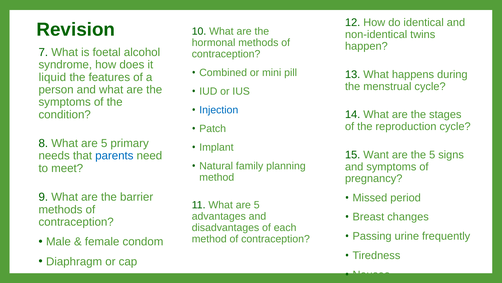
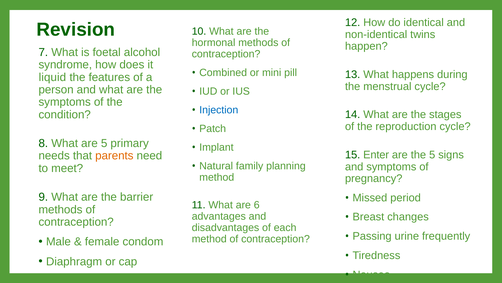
Want: Want -> Enter (376, 154)
parents colour: blue -> orange (114, 156)
11 What are 5: 5 -> 6 (257, 205)
